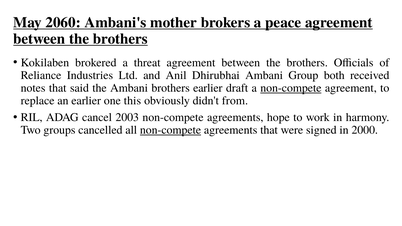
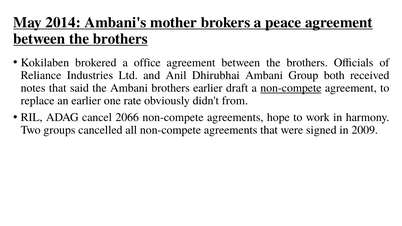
2060: 2060 -> 2014 (63, 23)
threat: threat -> office (147, 63)
this: this -> rate (133, 101)
2003: 2003 -> 2066 (127, 117)
non-compete underline: present -> none (171, 130)
2000: 2000 -> 2009 (365, 130)
